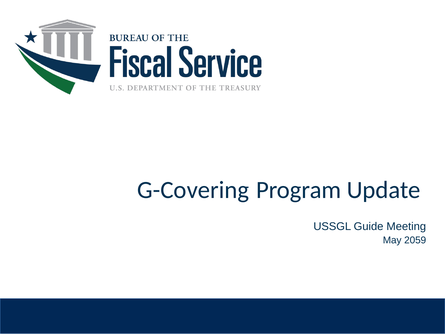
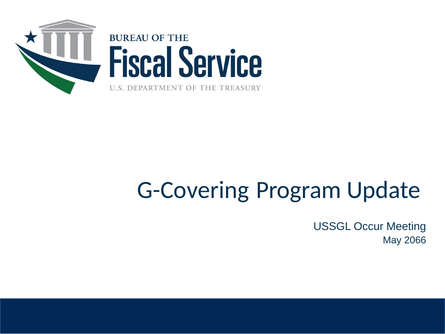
Guide: Guide -> Occur (369, 226)
2059: 2059 -> 2066 (415, 240)
